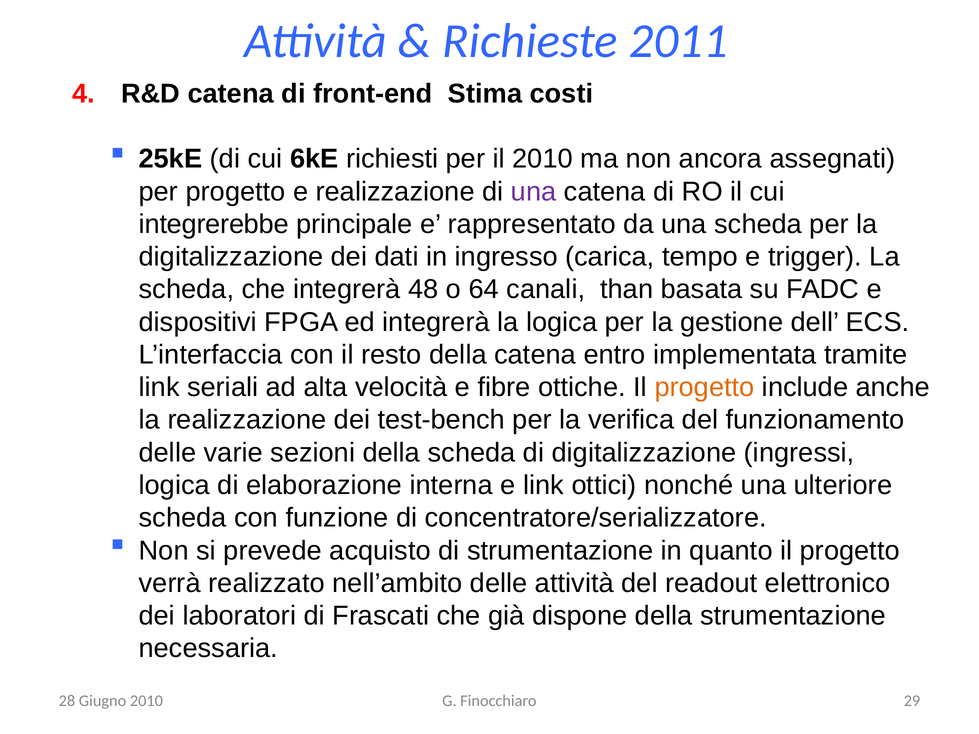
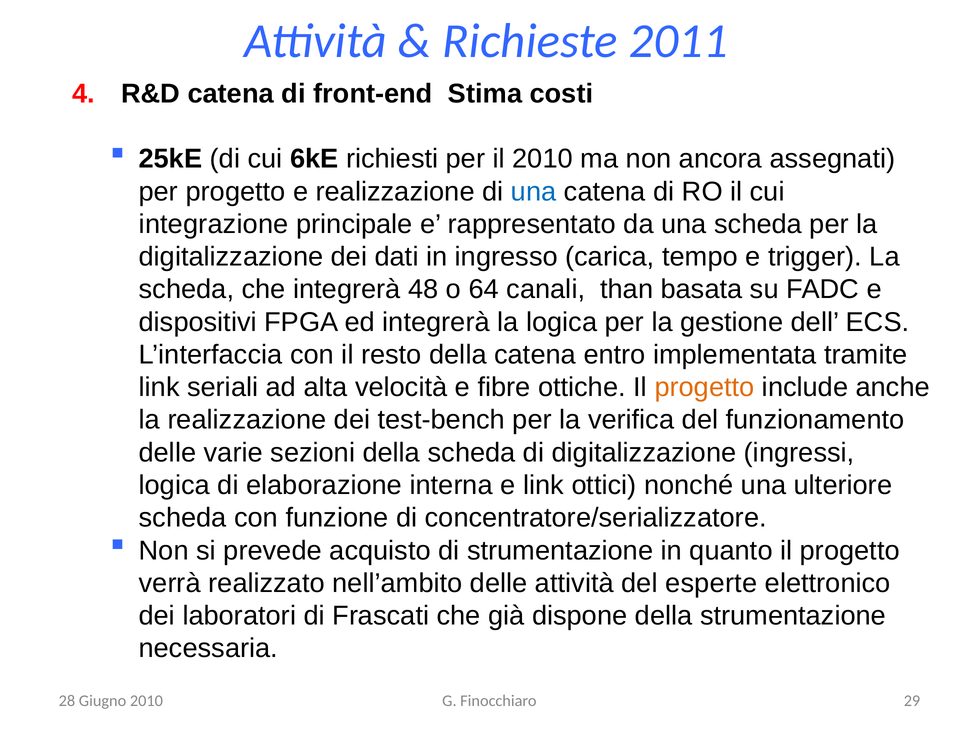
una colour: purple -> blue (534, 192)
integrerebbe: integrerebbe -> integrazione (214, 224)
readout: readout -> esperte (711, 583)
